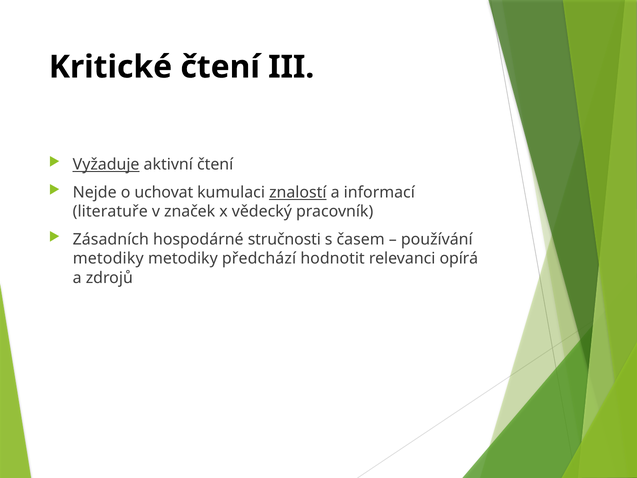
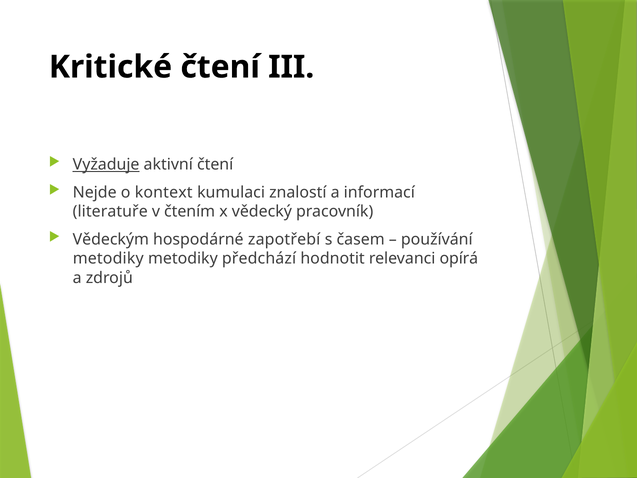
uchovat: uchovat -> kontext (164, 192)
znalostí underline: present -> none (298, 192)
značek: značek -> čtením (190, 211)
Zásadních: Zásadních -> Vědeckým (111, 239)
stručnosti: stručnosti -> zapotřebí (284, 239)
